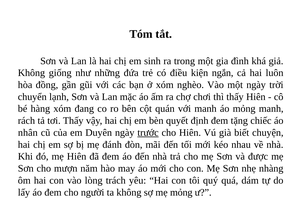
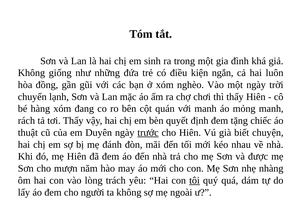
nhân: nhân -> thuật (28, 133)
tôi underline: none -> present (194, 181)
mẹ mỏng: mỏng -> ngoài (181, 193)
